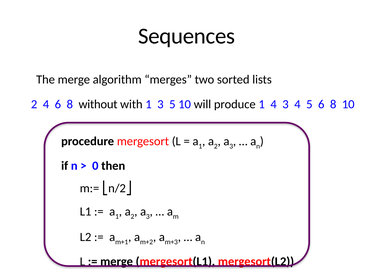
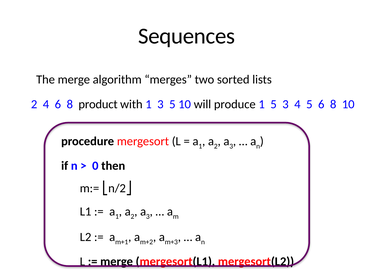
without: without -> product (98, 104)
1 4: 4 -> 5 (274, 104)
